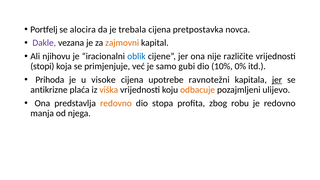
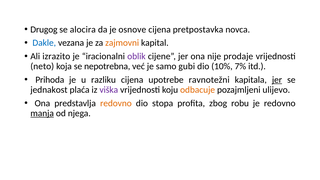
Portfelj: Portfelj -> Drugog (44, 29)
trebala: trebala -> osnove (132, 29)
Dakle colour: purple -> blue (44, 43)
njihovu: njihovu -> izrazito (56, 56)
oblik colour: blue -> purple (136, 56)
različite: različite -> prodaje (238, 56)
stopi: stopi -> neto (42, 66)
primjenjuje: primjenjuje -> nepotrebna (107, 66)
0%: 0% -> 7% (240, 66)
visoke: visoke -> razliku (104, 80)
antikrizne: antikrizne -> jednakost (49, 90)
viška colour: orange -> purple (109, 90)
manja underline: none -> present (42, 113)
